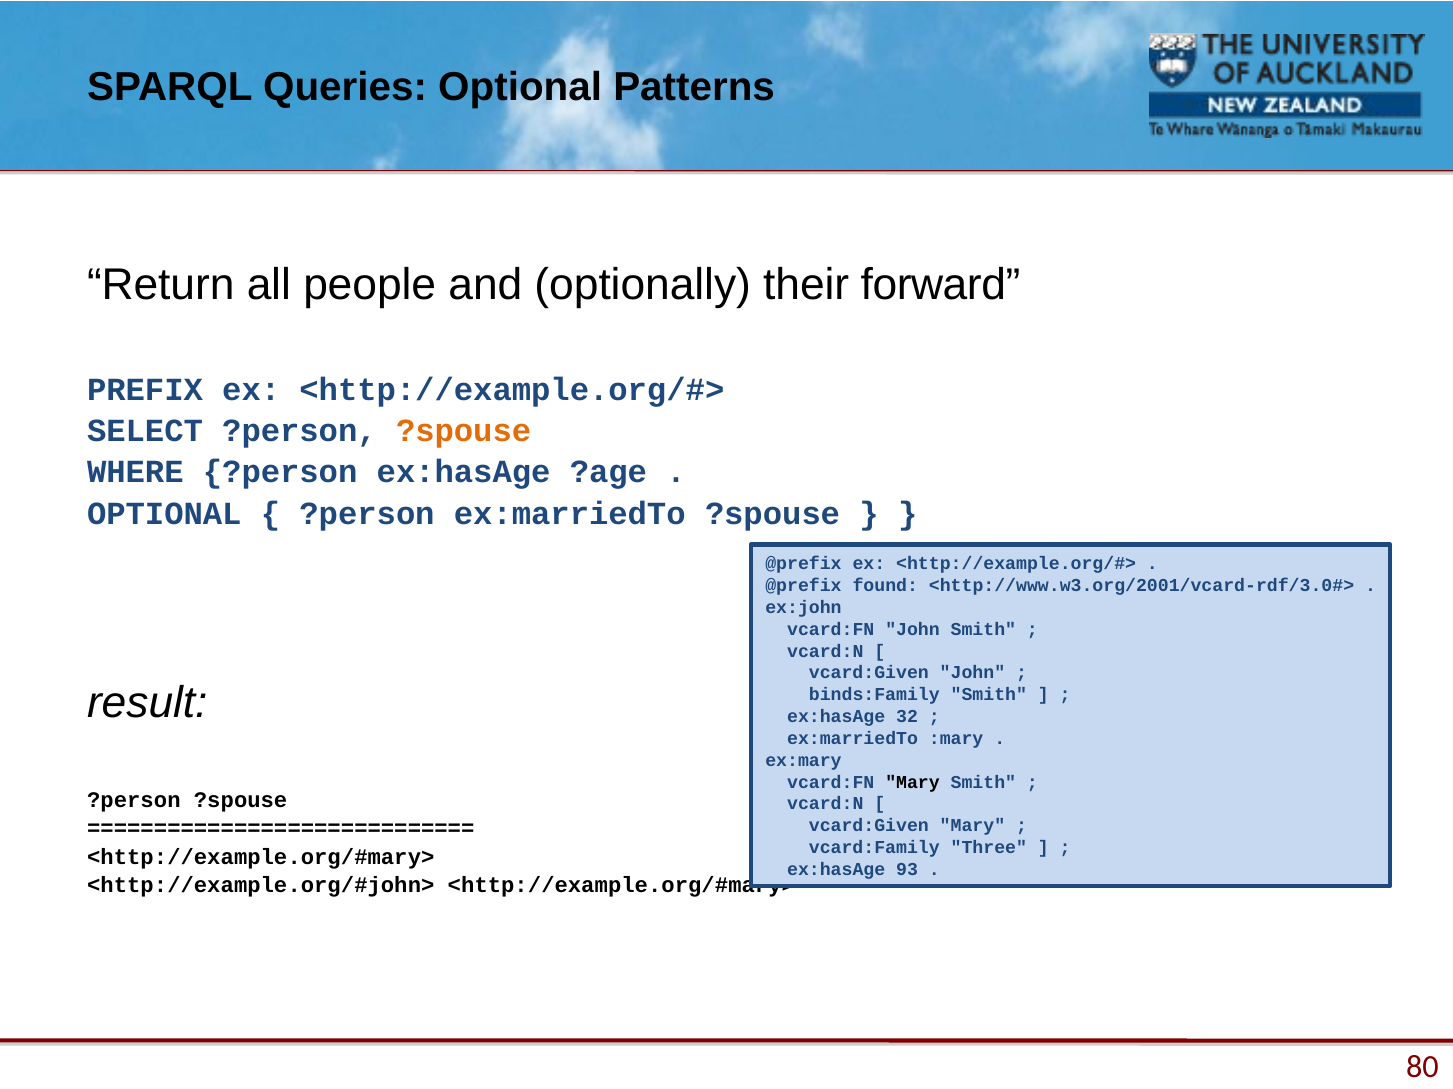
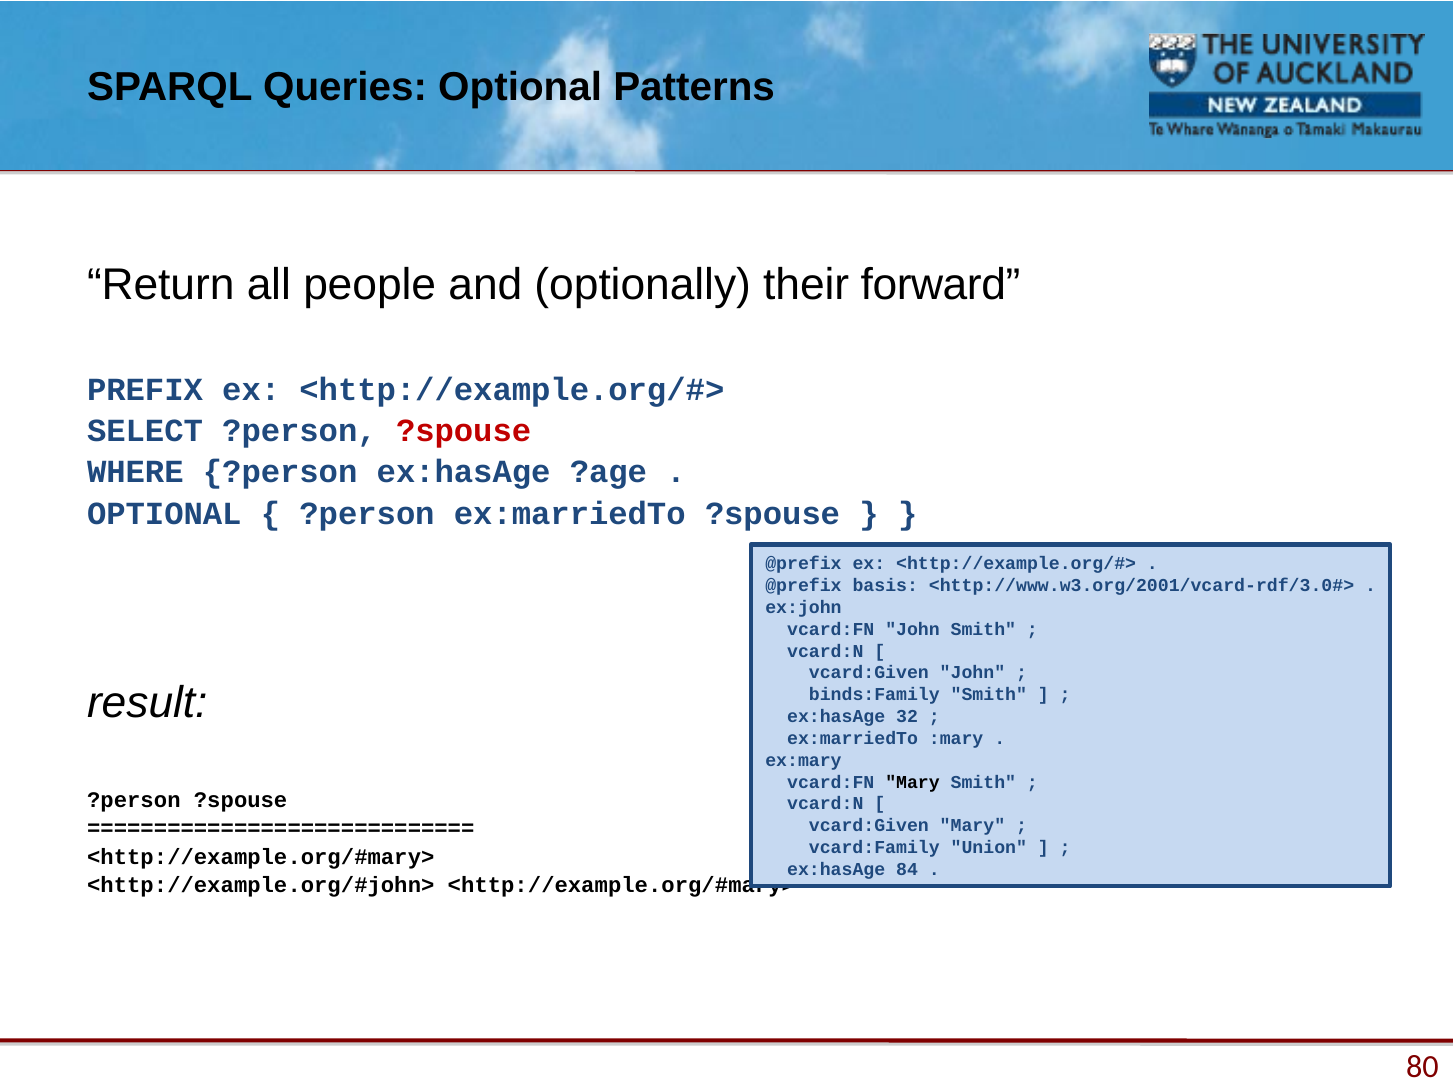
?spouse colour: orange -> red (464, 431)
found: found -> basis (885, 586)
Three: Three -> Union (989, 848)
93: 93 -> 84 (907, 870)
